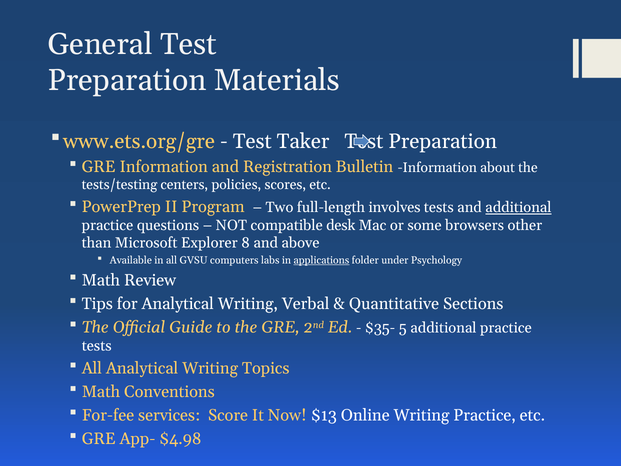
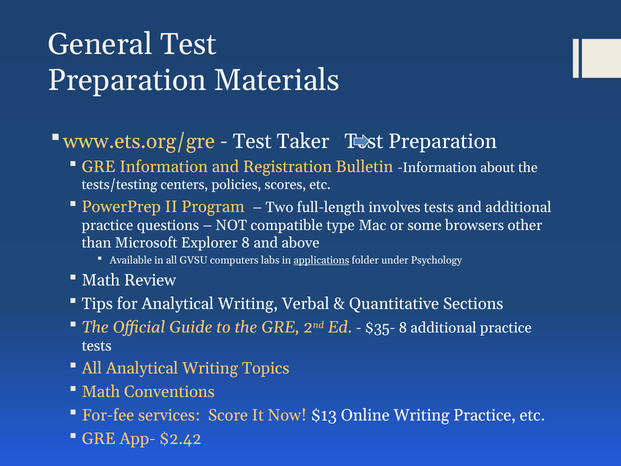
additional underline: present -> none (518, 207)
desk: desk -> type (341, 225)
$35- 5: 5 -> 8 (403, 328)
$4.98: $4.98 -> $2.42 (180, 439)
